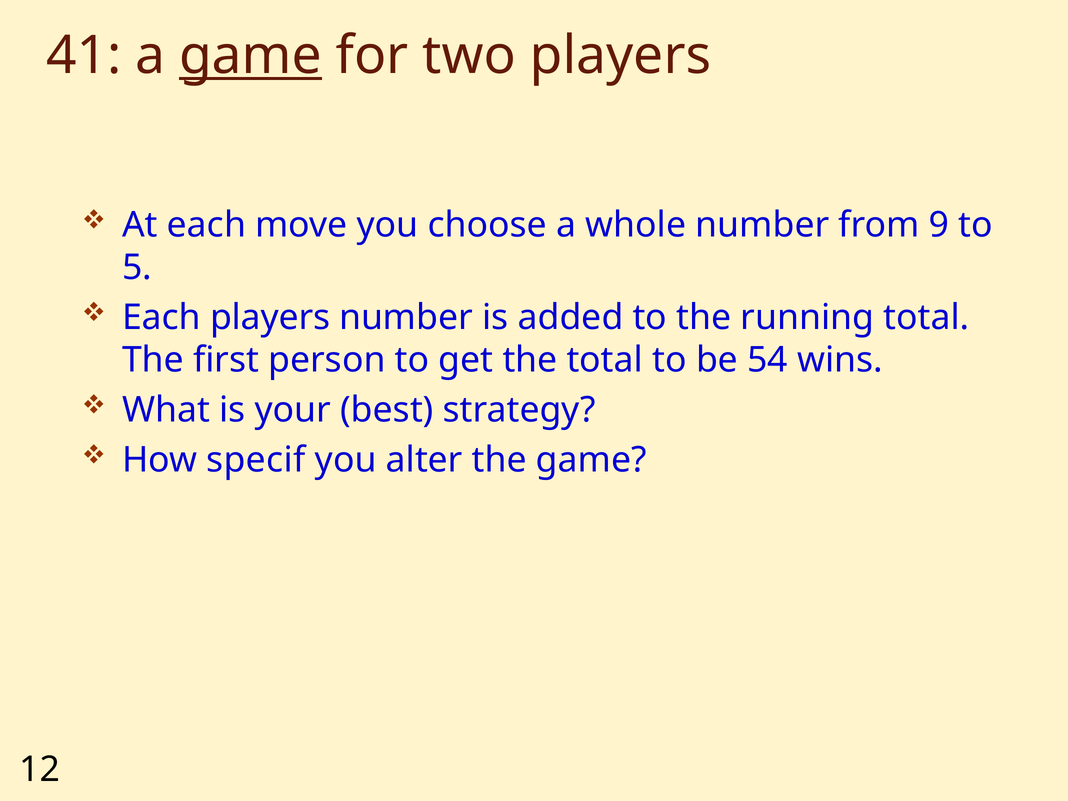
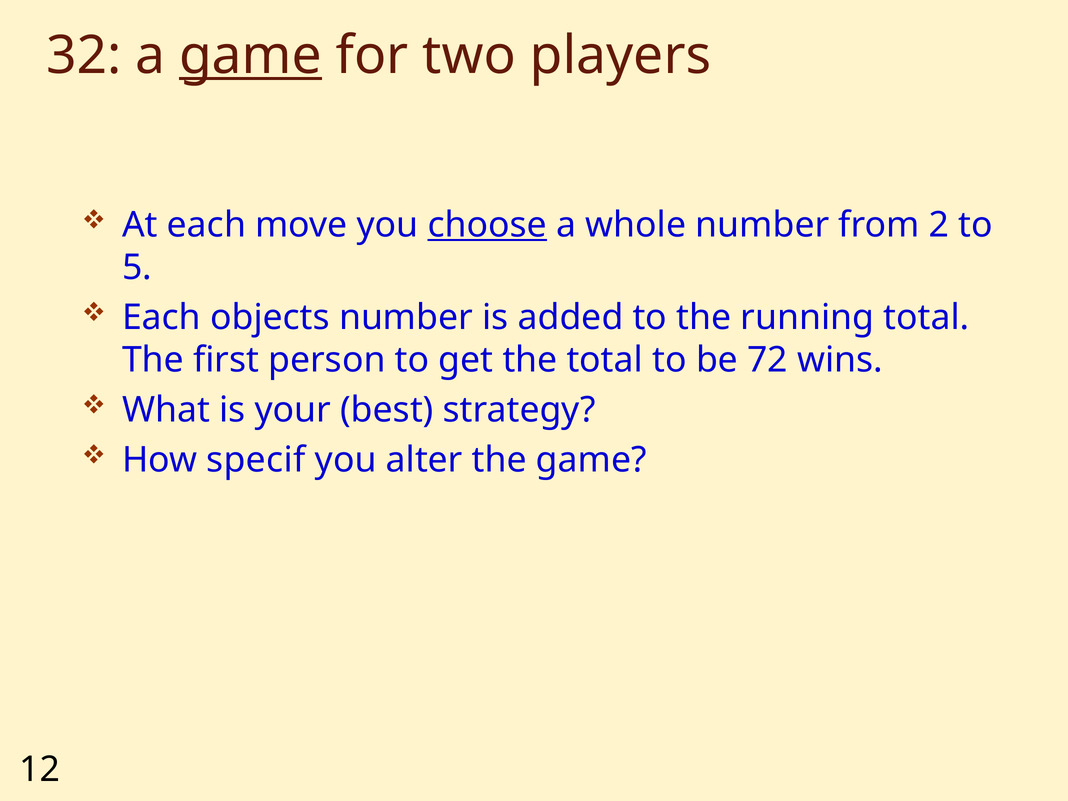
41: 41 -> 32 (84, 55)
choose underline: none -> present (487, 225)
9: 9 -> 2 (939, 225)
Each players: players -> objects (270, 317)
54: 54 -> 72 (767, 360)
